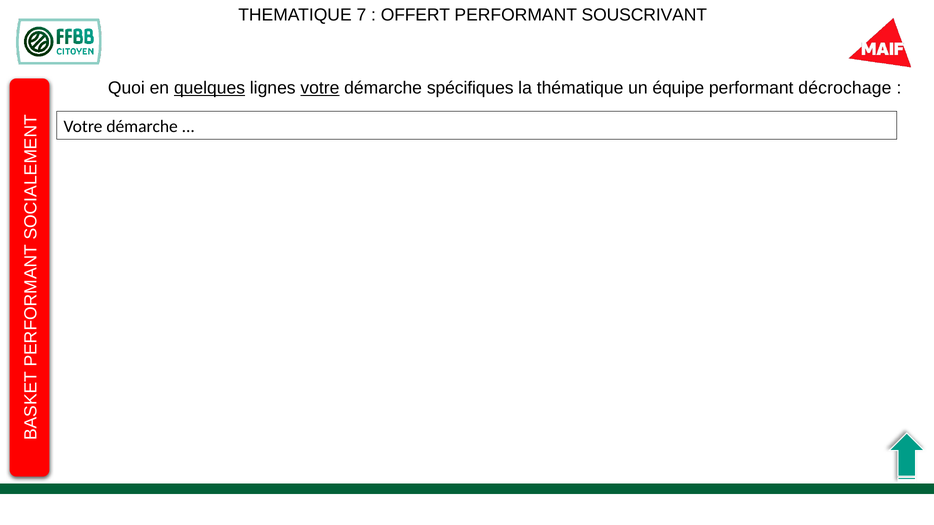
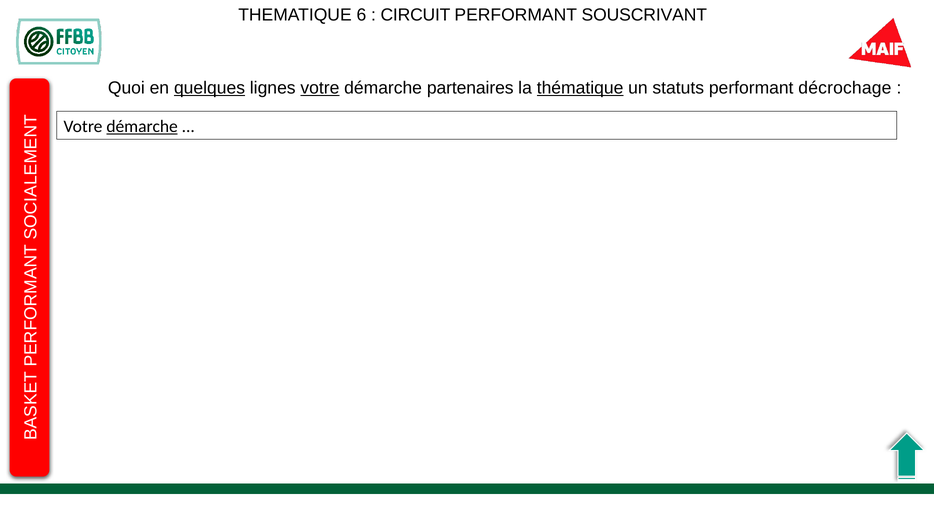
7: 7 -> 6 (361, 15)
OFFERT: OFFERT -> CIRCUIT (415, 15)
spécifiques: spécifiques -> partenaires (470, 88)
thématique underline: none -> present (580, 88)
équipe: équipe -> statuts (678, 88)
démarche underline: none -> present (142, 126)
